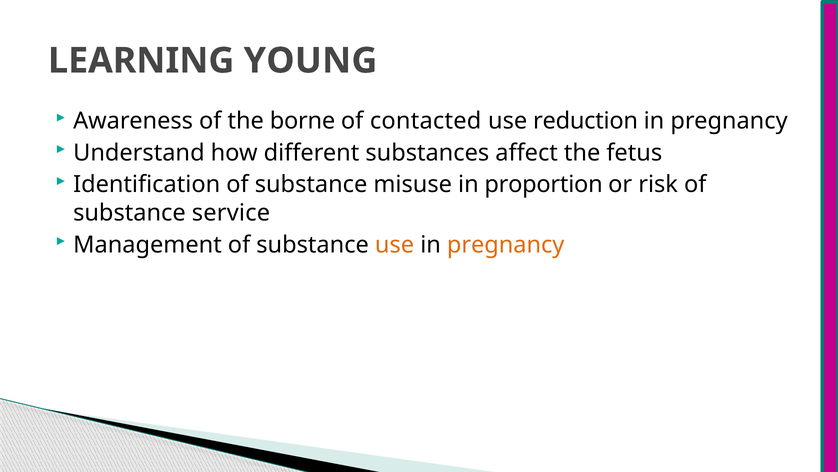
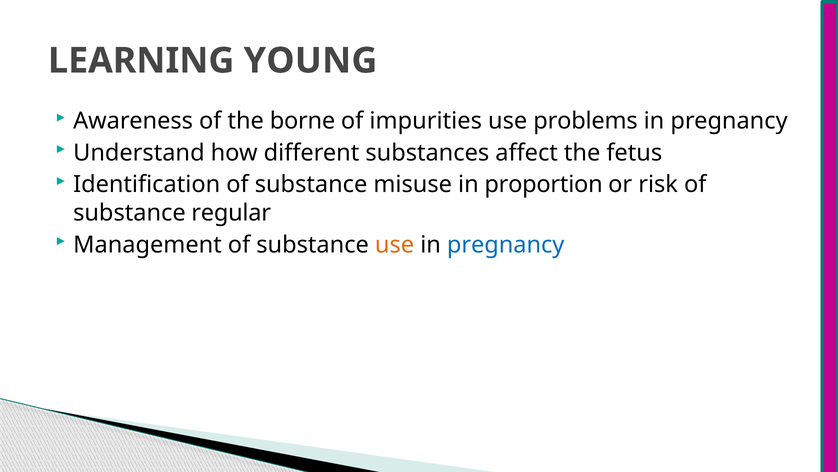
contacted: contacted -> impurities (426, 121)
reduction: reduction -> problems (586, 121)
service: service -> regular (231, 213)
pregnancy colour: orange -> blue (506, 244)
